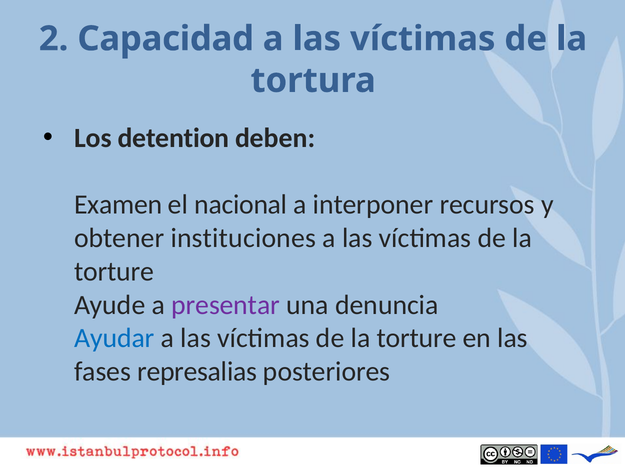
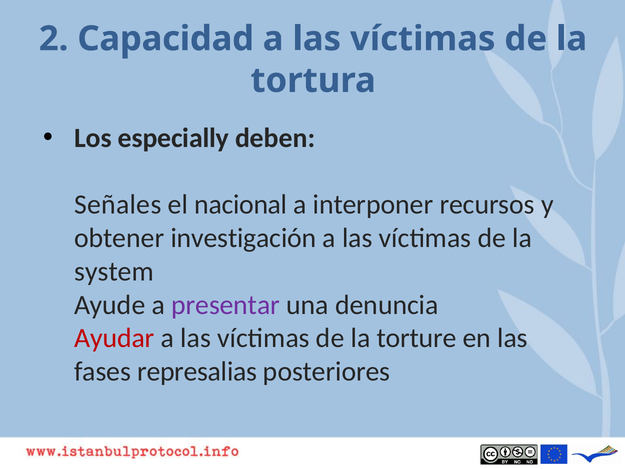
detention: detention -> especially (173, 138)
Examen: Examen -> Señales (118, 205)
instituciones: instituciones -> investigación (243, 238)
torture: torture -> system (114, 271)
Ayudar colour: blue -> red (114, 338)
